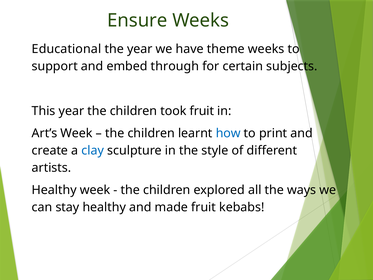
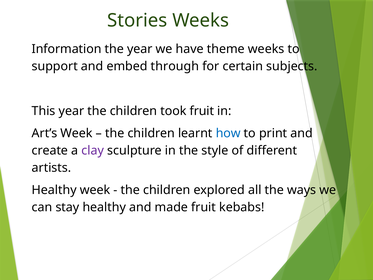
Ensure: Ensure -> Stories (137, 20)
Educational: Educational -> Information (67, 49)
clay colour: blue -> purple (93, 150)
